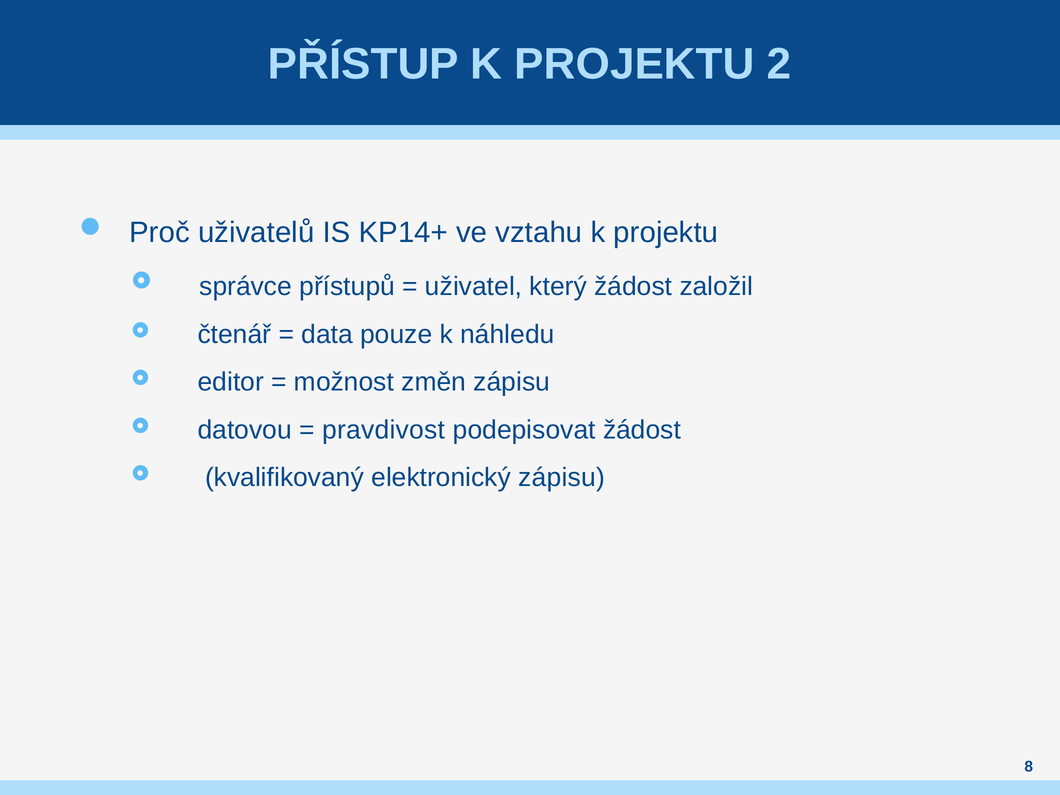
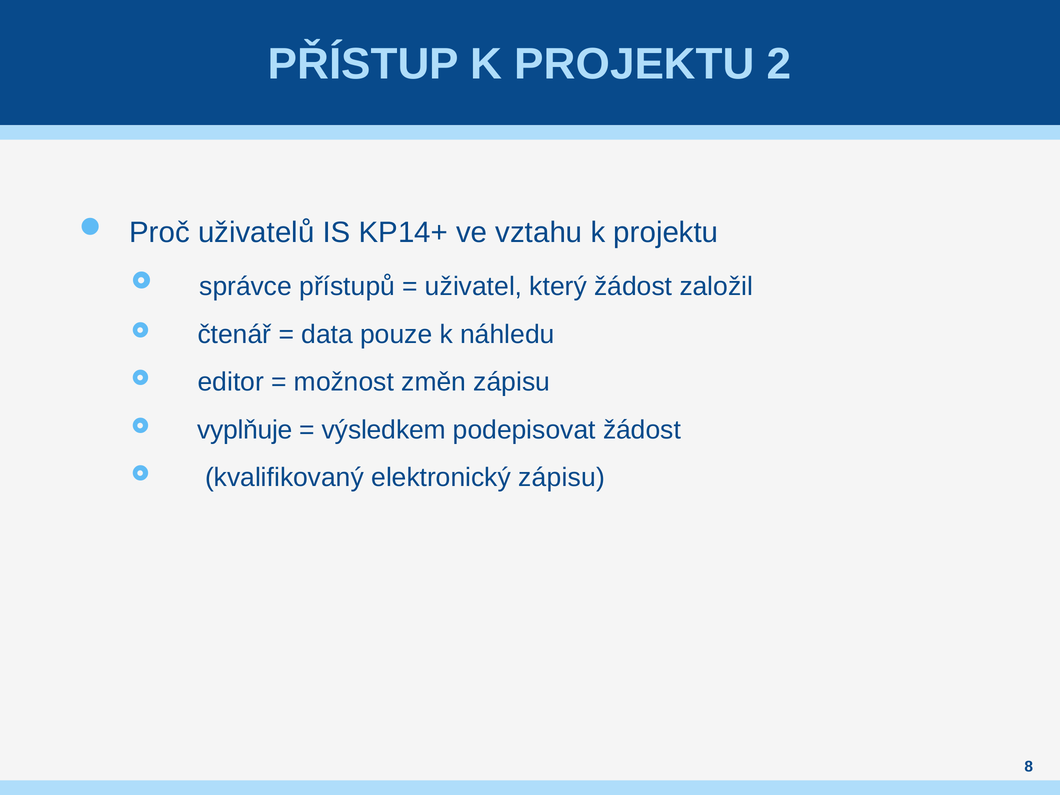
datovou: datovou -> vyplňuje (245, 430)
pravdivost: pravdivost -> výsledkem (384, 430)
